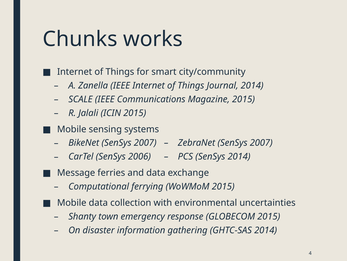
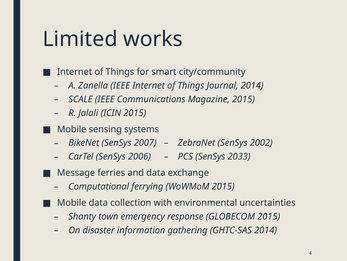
Chunks: Chunks -> Limited (80, 39)
ZebraNet SenSys 2007: 2007 -> 2002 (261, 143)
SenSys 2014: 2014 -> 2033 (239, 156)
